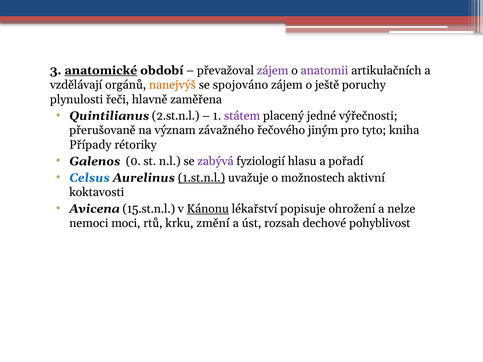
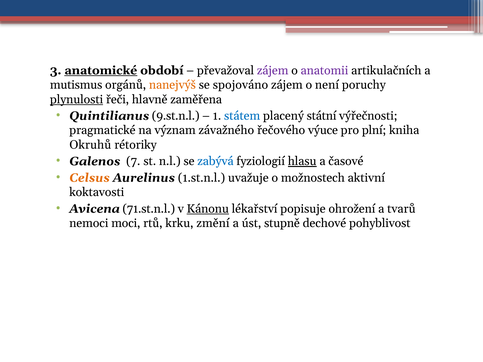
vzdělávají: vzdělávají -> mutismus (76, 85)
ještě: ještě -> není (327, 85)
plynulosti underline: none -> present (77, 99)
2.st.n.l: 2.st.n.l -> 9.st.n.l (176, 116)
státem colour: purple -> blue (242, 116)
jedné: jedné -> státní (322, 116)
přerušovaně: přerušovaně -> pragmatické (102, 130)
jiným: jiným -> výuce (323, 130)
tyto: tyto -> plní (374, 130)
Případy: Případy -> Okruhů (90, 145)
0: 0 -> 7 (133, 161)
zabývá colour: purple -> blue (216, 161)
hlasu underline: none -> present (302, 161)
pořadí: pořadí -> časové (346, 161)
Celsus colour: blue -> orange (89, 178)
1.st.n.l underline: present -> none (202, 178)
15.st.n.l: 15.st.n.l -> 71.st.n.l (149, 209)
nelze: nelze -> tvarů (401, 209)
rozsah: rozsah -> stupně (282, 223)
